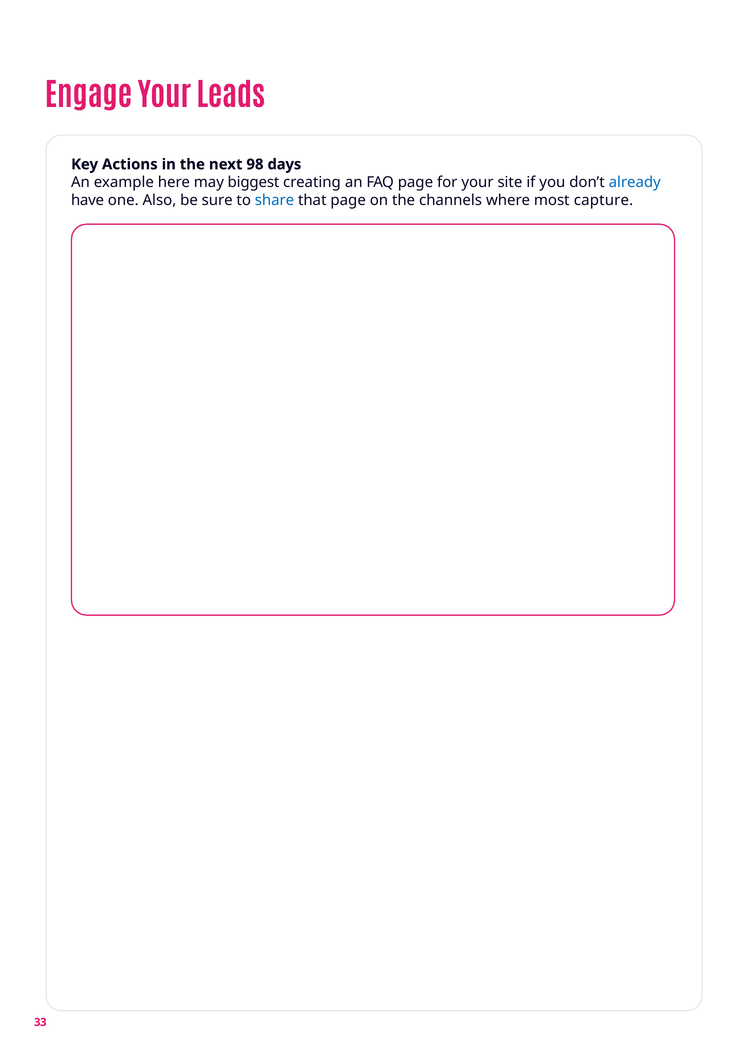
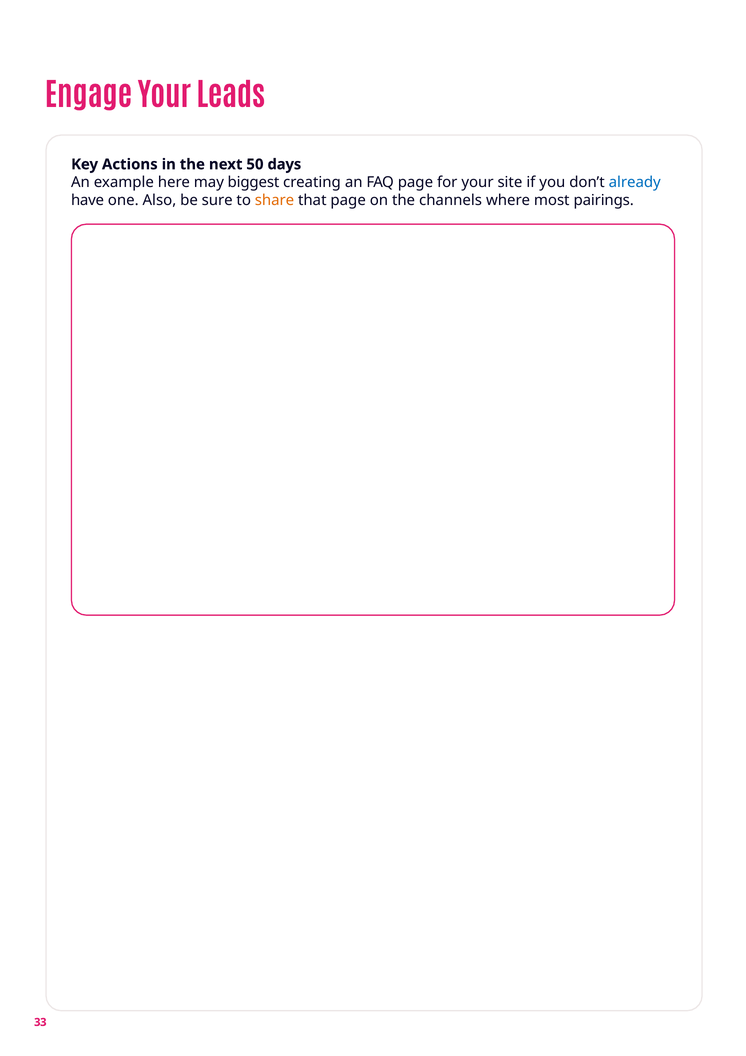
98: 98 -> 50 (255, 164)
share colour: blue -> orange (274, 200)
capture: capture -> pairings (604, 200)
